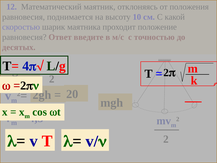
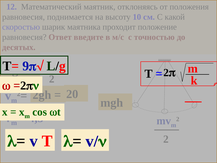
4: 4 -> 9 (26, 66)
